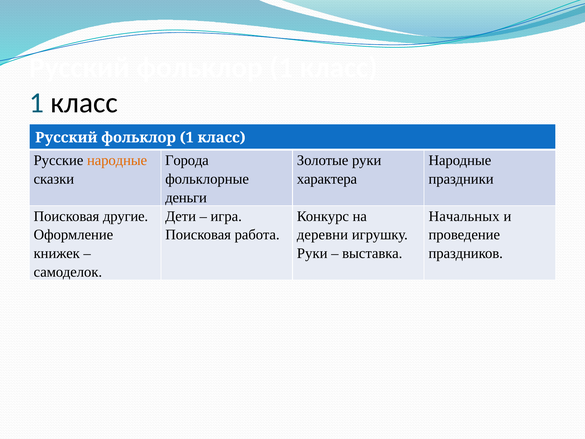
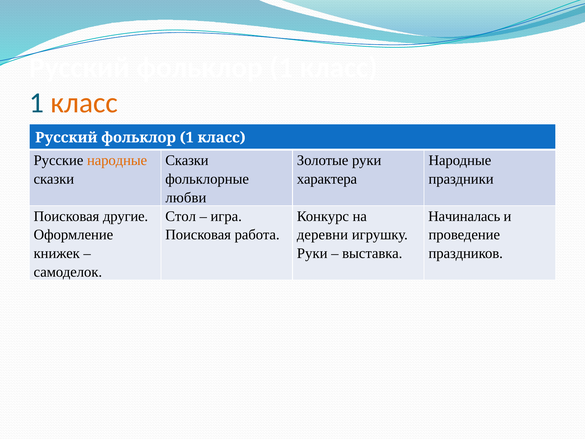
класс colour: black -> orange (84, 103)
Города: Города -> Сказки (187, 160)
деньги: деньги -> любви (186, 197)
Дети: Дети -> Стол (181, 216)
Начальных: Начальных -> Начиналась (464, 216)
